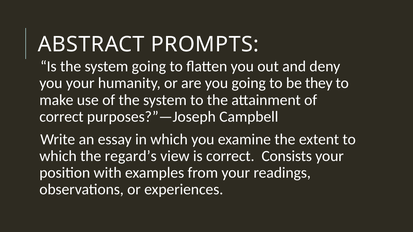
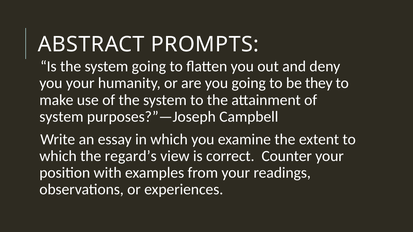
correct: correct -> system (61, 117)
Consists: Consists -> Counter (287, 156)
